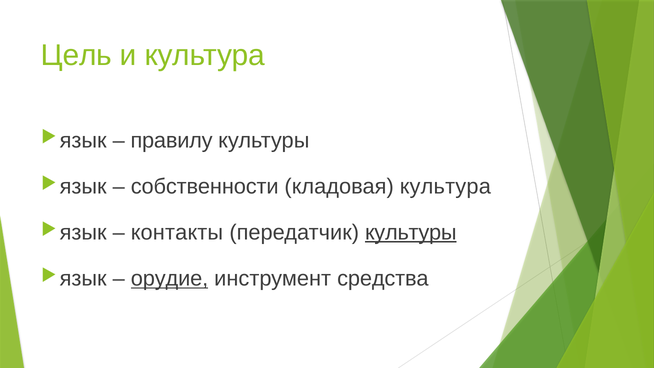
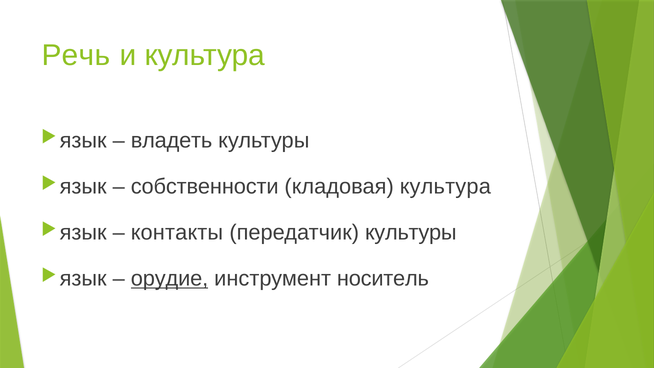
Цель: Цель -> Речь (76, 55)
правилу: правилу -> владеть (172, 140)
культуры underline: present -> none (411, 232)
средства: средства -> носитель (383, 278)
